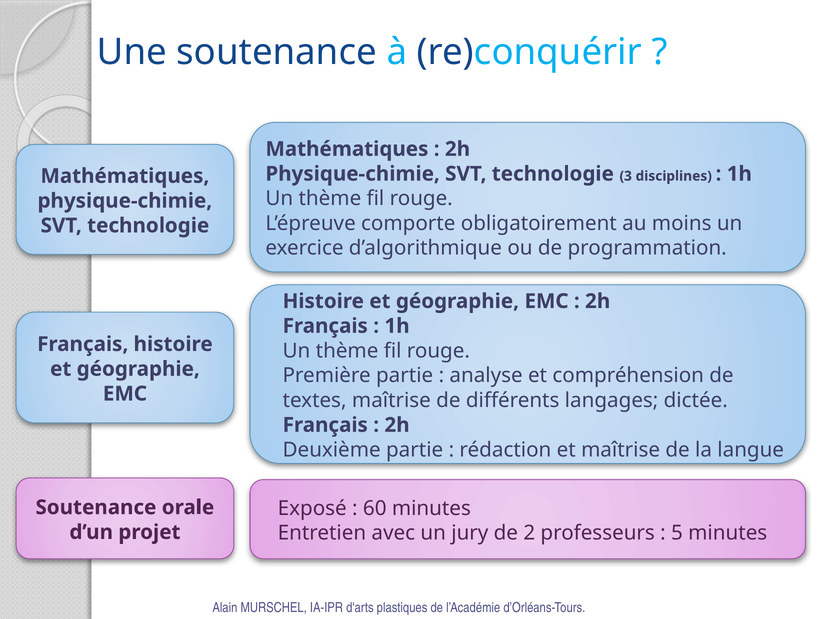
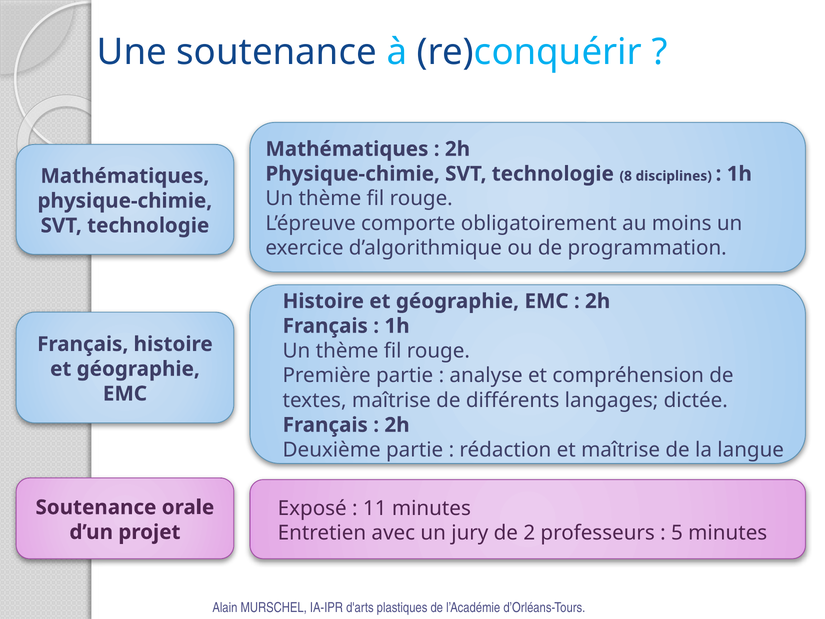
3: 3 -> 8 (626, 176)
60: 60 -> 11 (375, 508)
